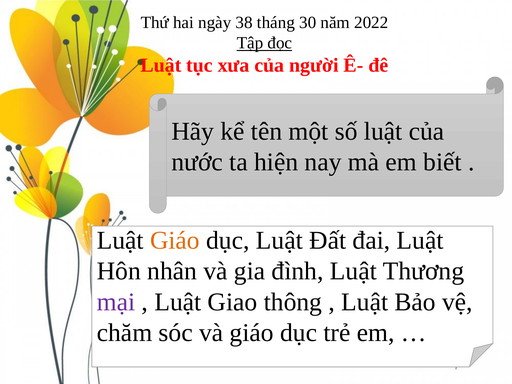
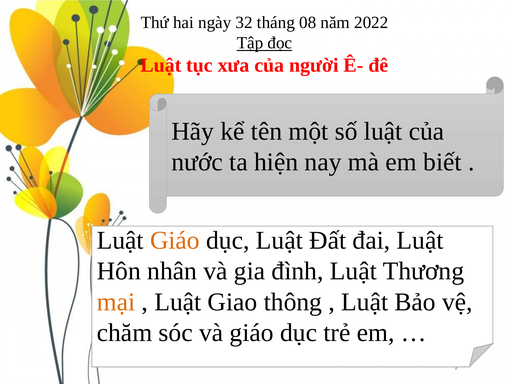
38: 38 -> 32 (244, 22)
30: 30 -> 08 (308, 22)
mại colour: purple -> orange (116, 302)
